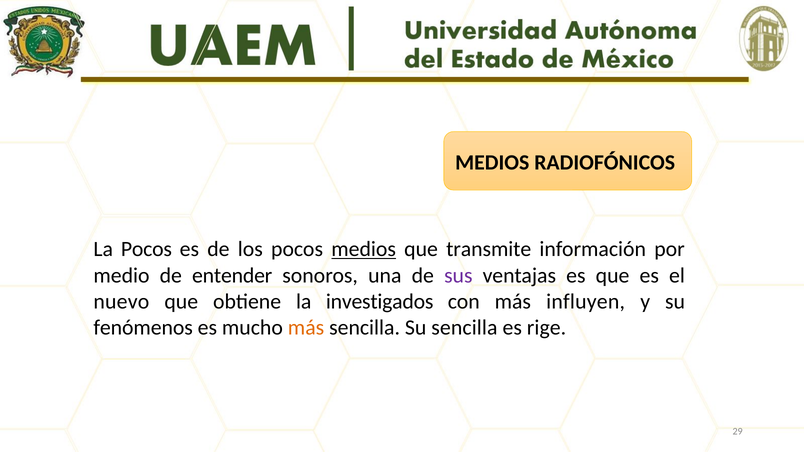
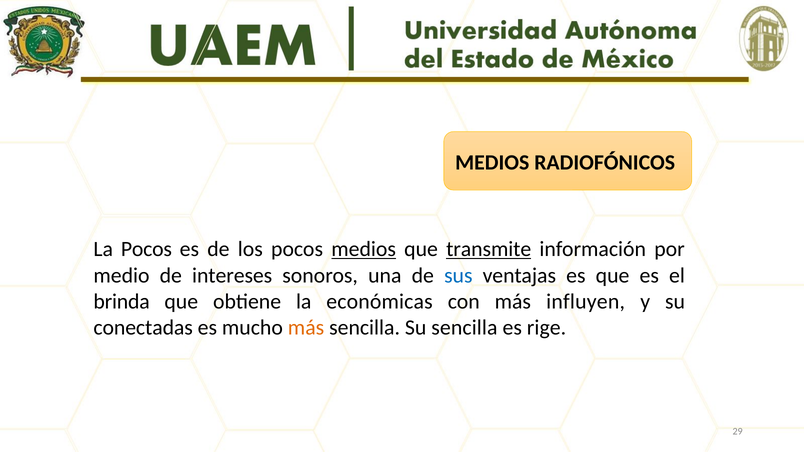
transmite underline: none -> present (489, 249)
entender: entender -> intereses (232, 275)
sus colour: purple -> blue (458, 275)
nuevo: nuevo -> brinda (122, 302)
investigados: investigados -> económicas (379, 302)
fenómenos: fenómenos -> conectadas (143, 328)
